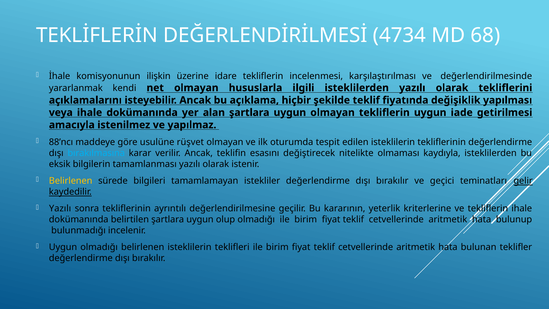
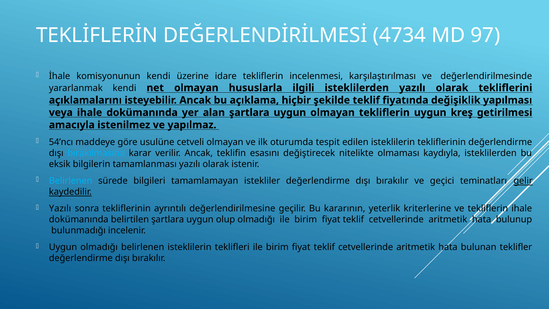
68: 68 -> 97 (485, 35)
komisyonunun ilişkin: ilişkin -> kendi (159, 76)
iade: iade -> kreş (462, 112)
88’ncı: 88’ncı -> 54’ncı (61, 142)
rüşvet: rüşvet -> cetveli (190, 142)
Belirlenen colour: yellow -> light blue (71, 181)
